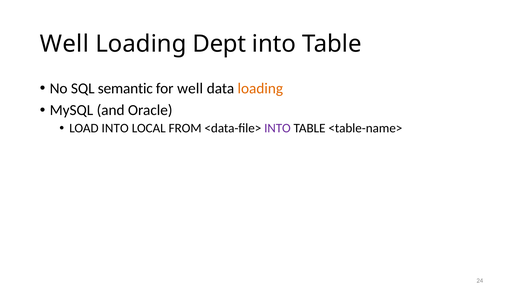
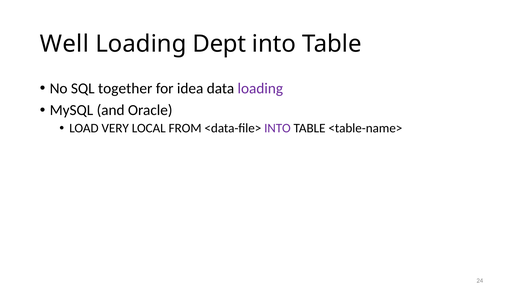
semantic: semantic -> together (125, 88)
for well: well -> idea (190, 88)
loading colour: orange -> purple (260, 88)
LOAD INTO: INTO -> VERY (115, 128)
